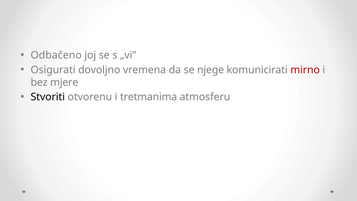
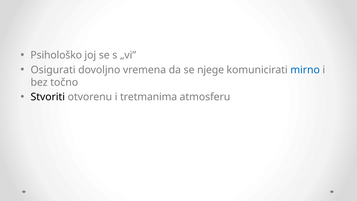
Odbačeno: Odbačeno -> Psihološko (56, 55)
mirno colour: red -> blue (305, 70)
mjere: mjere -> točno (64, 82)
